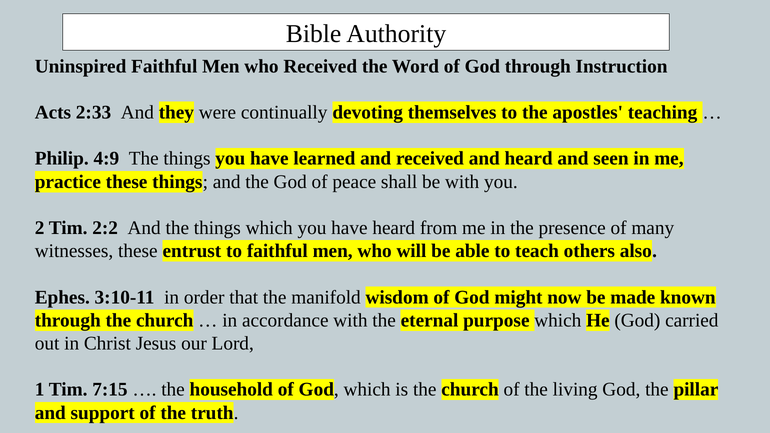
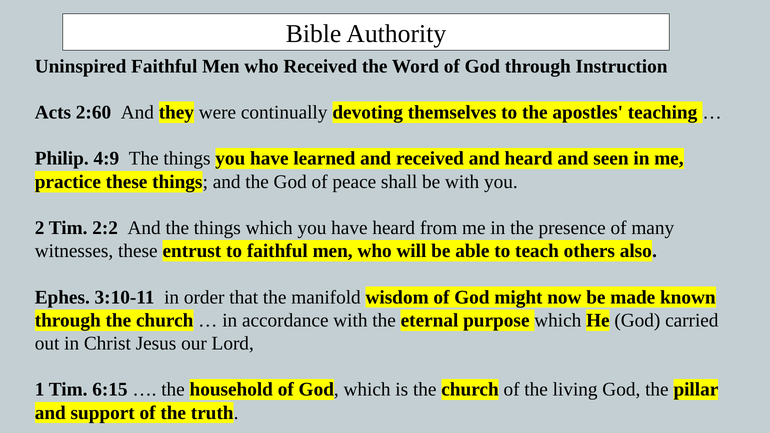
2:33: 2:33 -> 2:60 (94, 112)
7:15: 7:15 -> 6:15 (110, 390)
